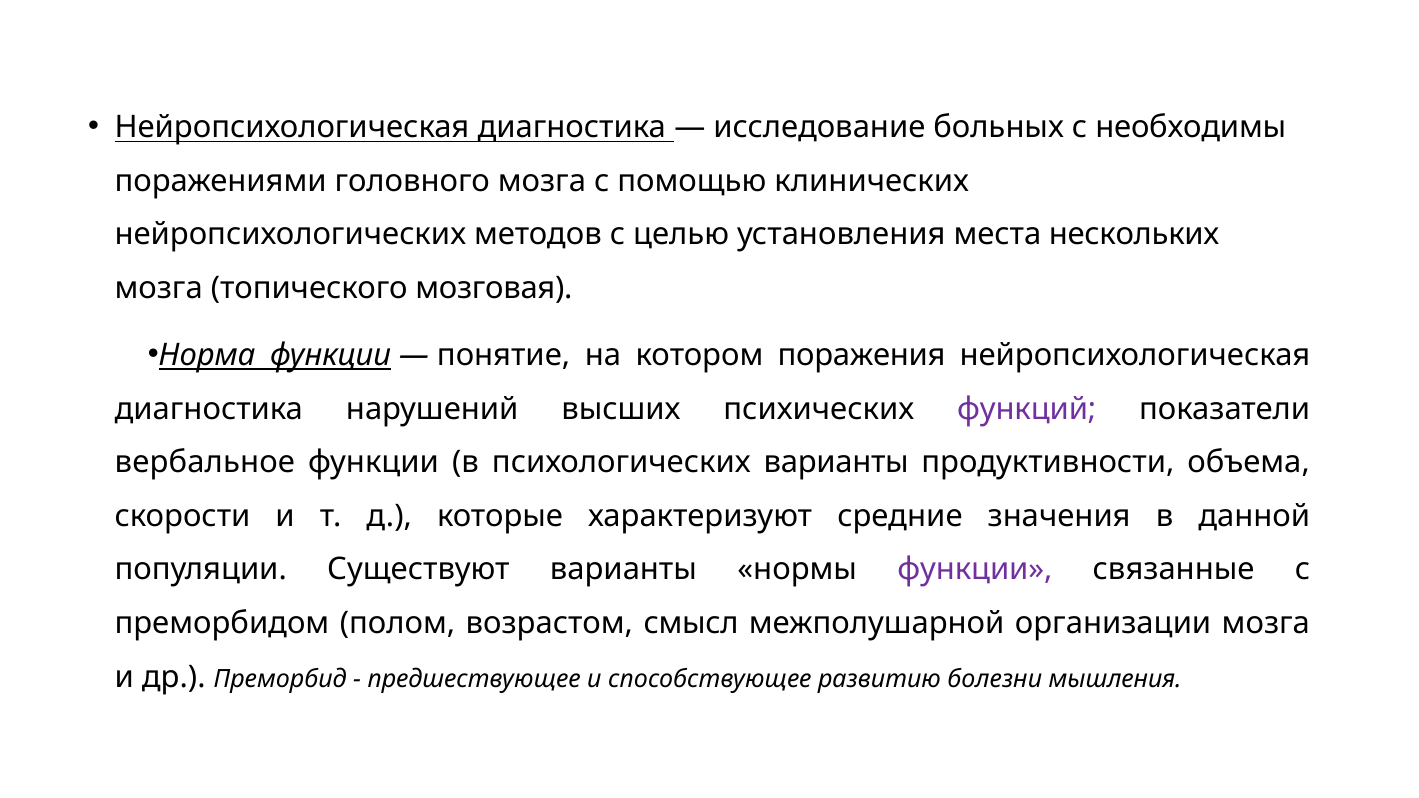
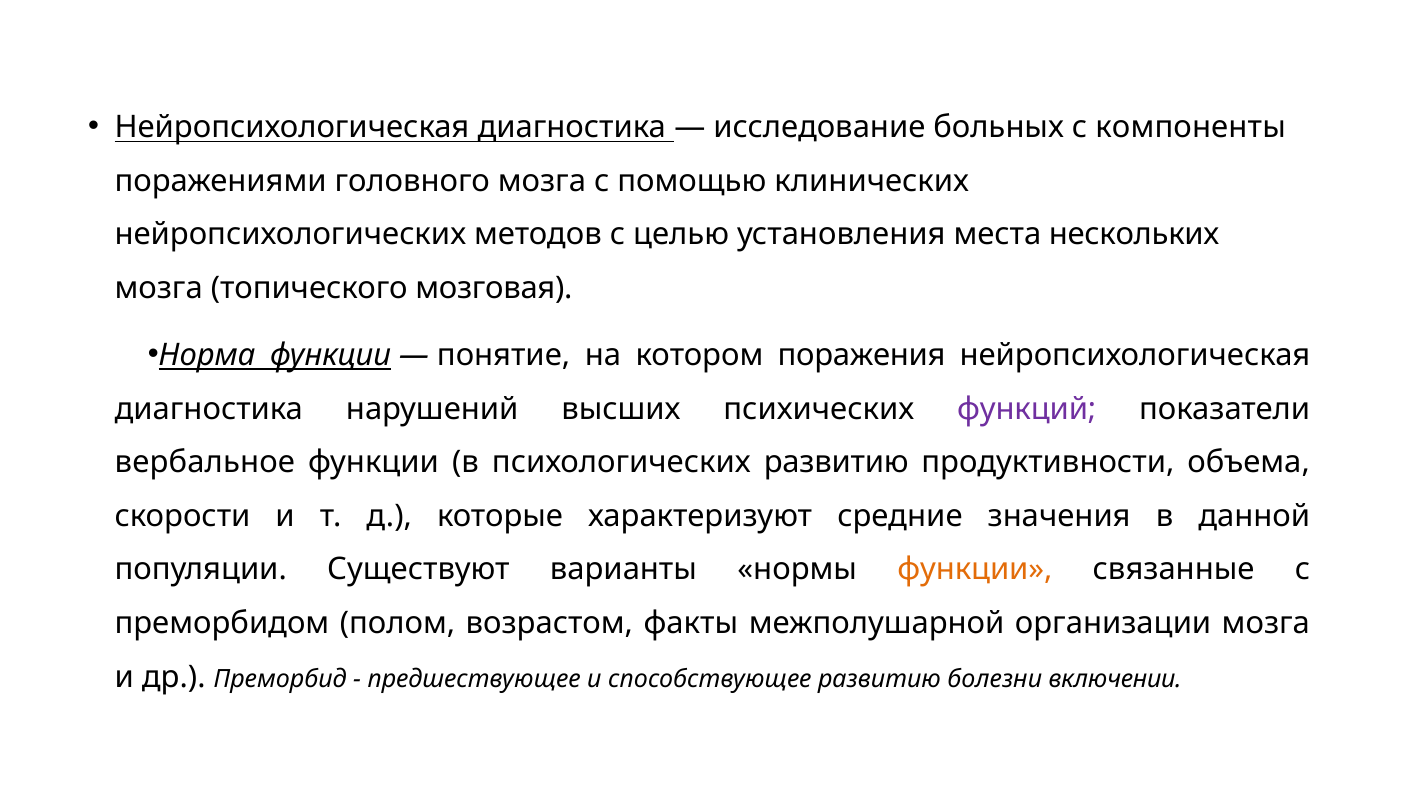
необходимы: необходимы -> компоненты (1191, 127)
психологических варианты: варианты -> развитию (836, 463)
функции colour: purple -> orange (975, 570)
смысл: смысл -> факты (691, 623)
мышления: мышления -> включении (1115, 679)
